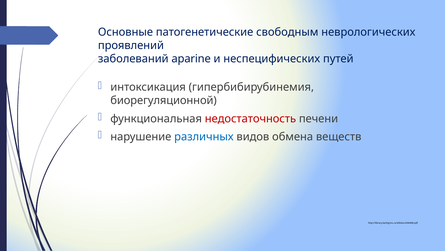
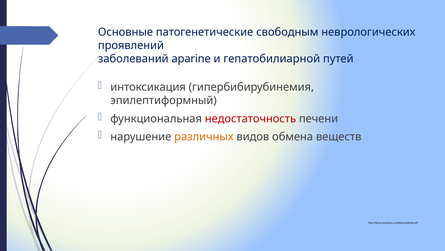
неспецифических: неспецифических -> гепатобилиарной (272, 59)
биорегуляционной: биорегуляционной -> эпилептиформный (164, 100)
различных colour: blue -> orange (204, 136)
